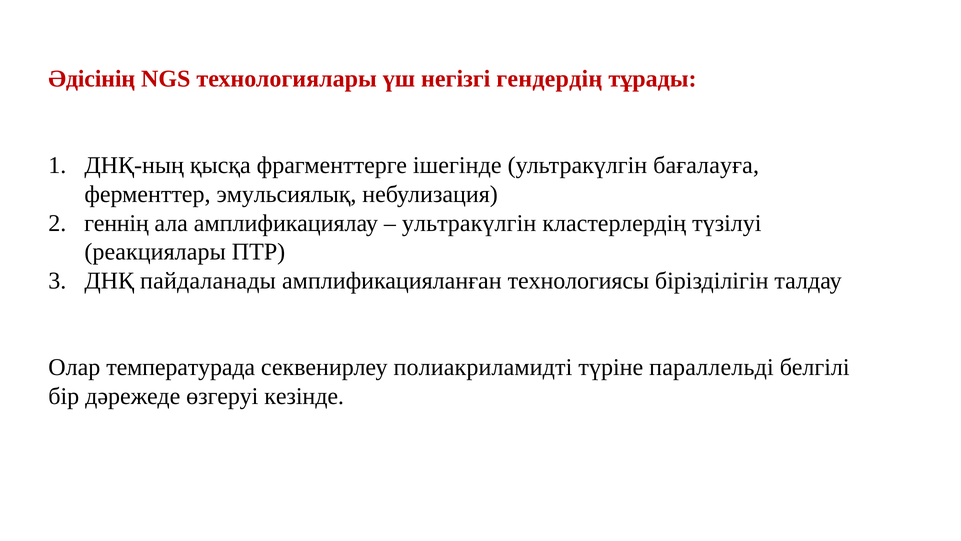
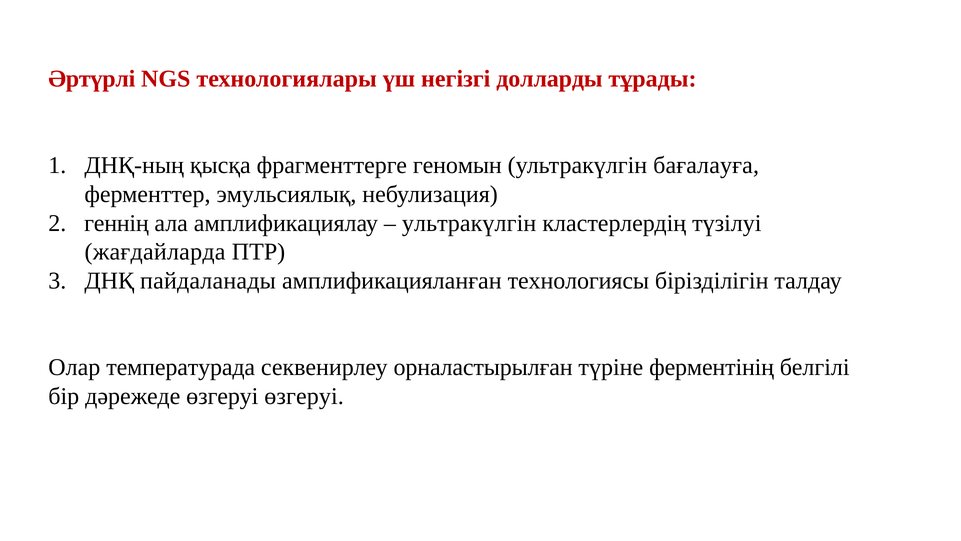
Әдісінің: Әдісінің -> Әртүрлі (92, 79)
гендердің: гендердің -> долларды (549, 79)
ішегінде: ішегінде -> геномын (457, 165)
реакциялары: реакциялары -> жағдайларда (155, 252)
полиакриламидті: полиакриламидті -> орналастырылған (483, 367)
параллельді: параллельді -> ферментінің (712, 367)
өзгеруі кезінде: кезінде -> өзгеруі (304, 396)
